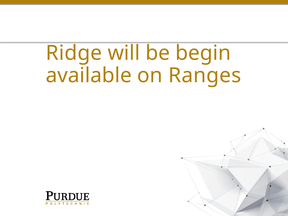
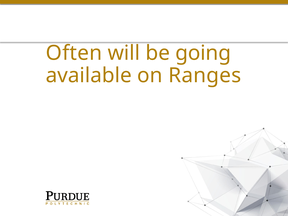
Ridge: Ridge -> Often (74, 53)
begin: begin -> going (203, 53)
